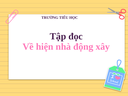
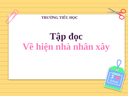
động: động -> nhân (83, 47)
